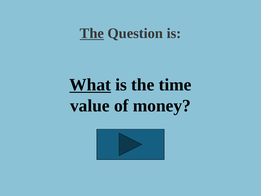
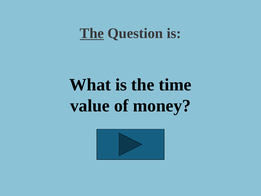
What underline: present -> none (90, 85)
